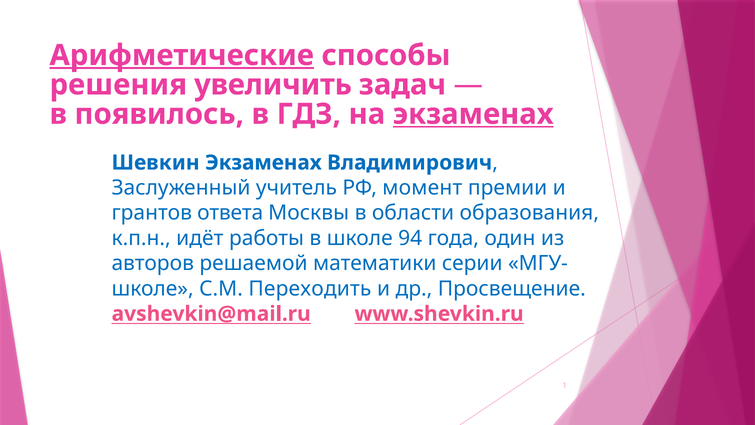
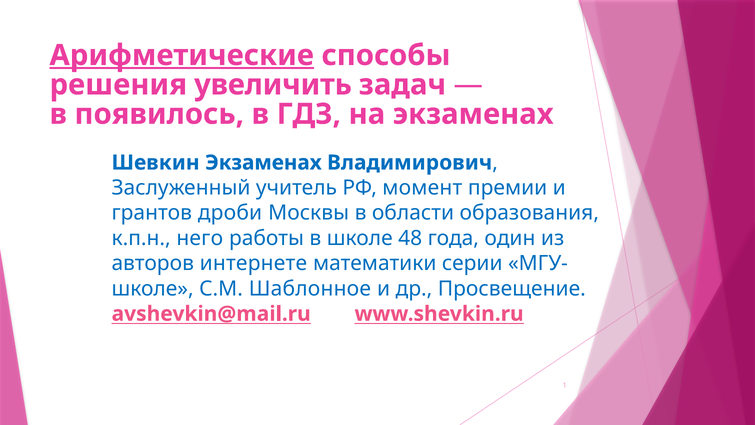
экзаменах underline: present -> none (473, 114)
ответа: ответа -> дроби (230, 213)
идёт: идёт -> него (200, 238)
94: 94 -> 48 (410, 238)
решаемой: решаемой -> интернете (253, 263)
Переходить: Переходить -> Шаблонное (310, 288)
